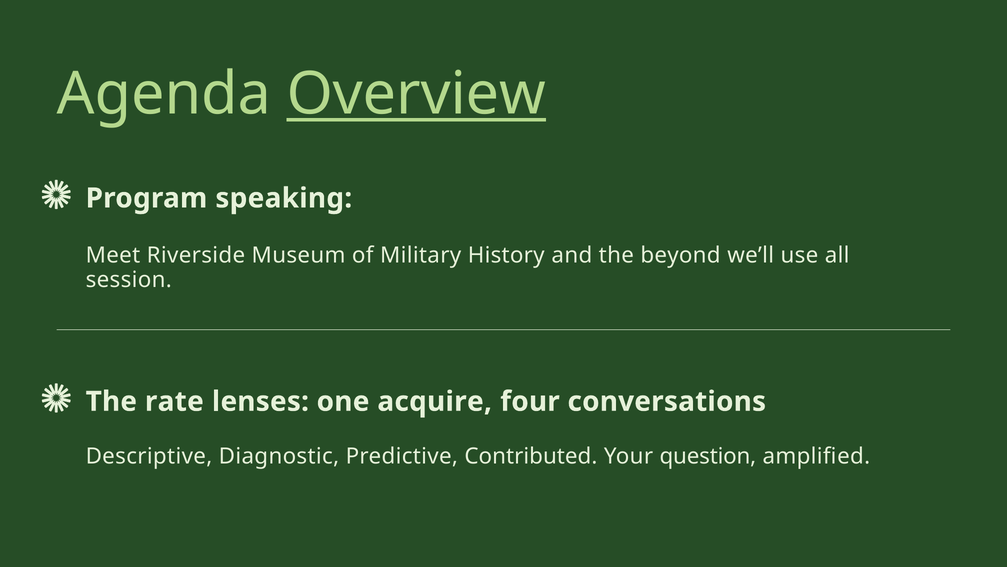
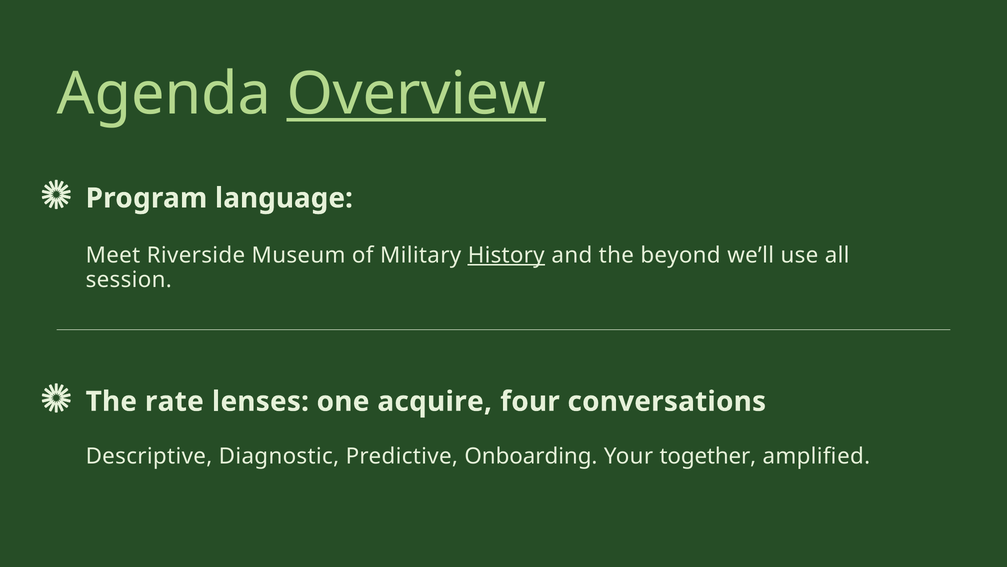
speaking: speaking -> language (284, 198)
History underline: none -> present (506, 255)
Contributed: Contributed -> Onboarding (531, 456)
question: question -> together (708, 456)
